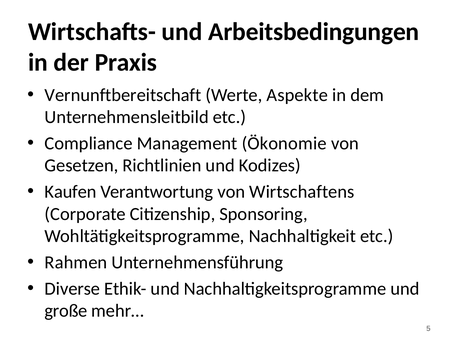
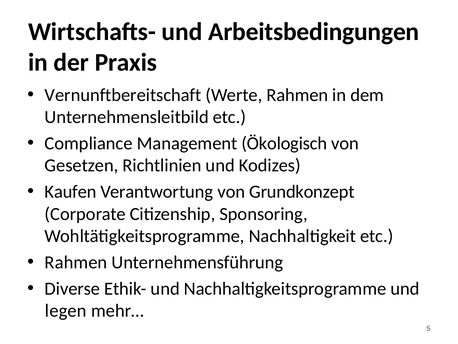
Werte Aspekte: Aspekte -> Rahmen (297, 95)
Ökonomie: Ökonomie -> Ökologisch (284, 143)
Wirtschaftens: Wirtschaftens -> Grundkonzept (302, 192)
große: große -> legen (66, 310)
